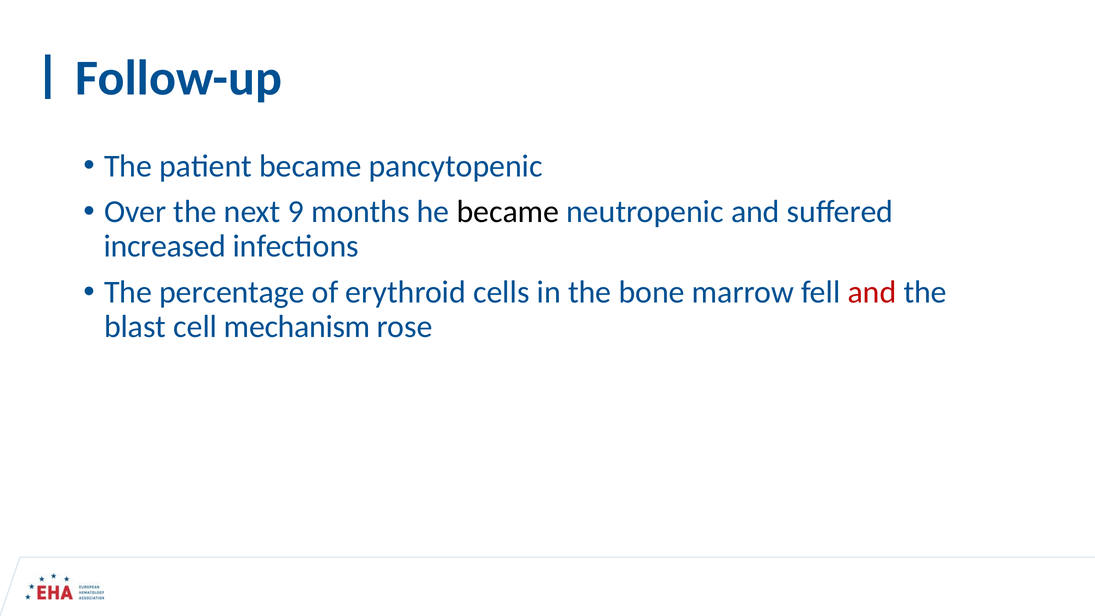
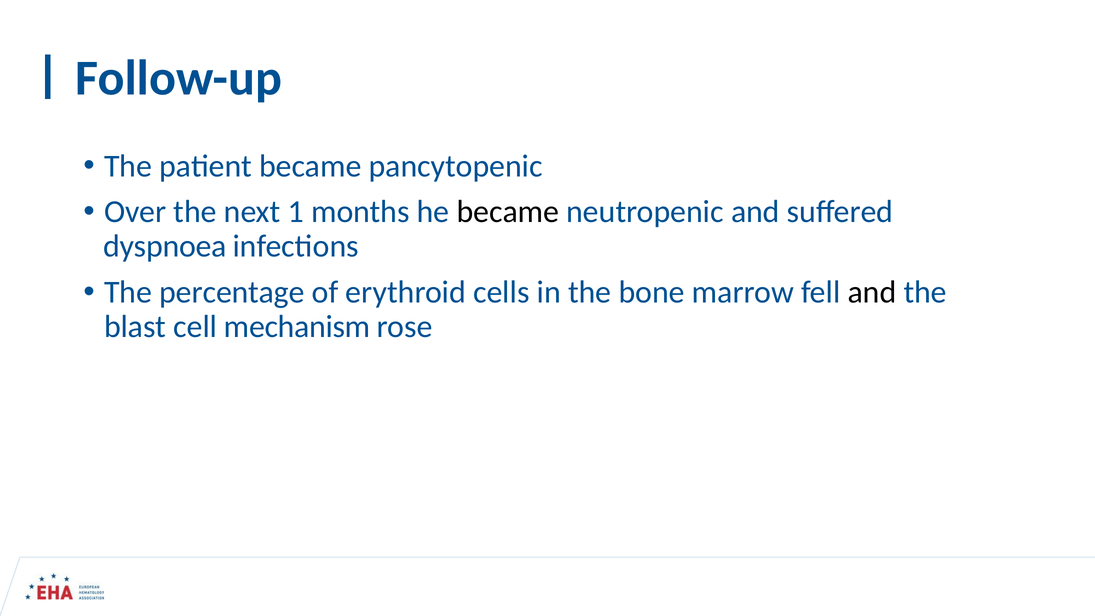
9: 9 -> 1 (296, 212)
increased: increased -> dyspnoea (165, 246)
and colour: red -> black (872, 292)
